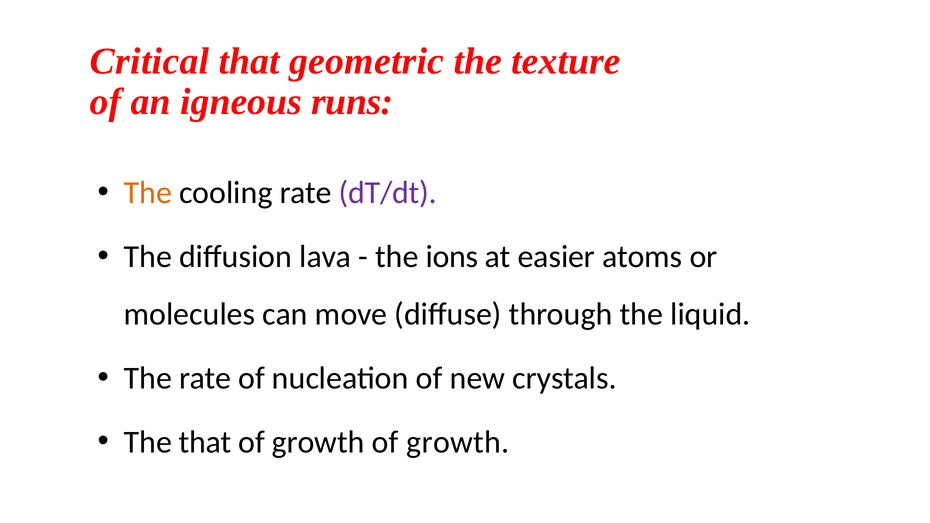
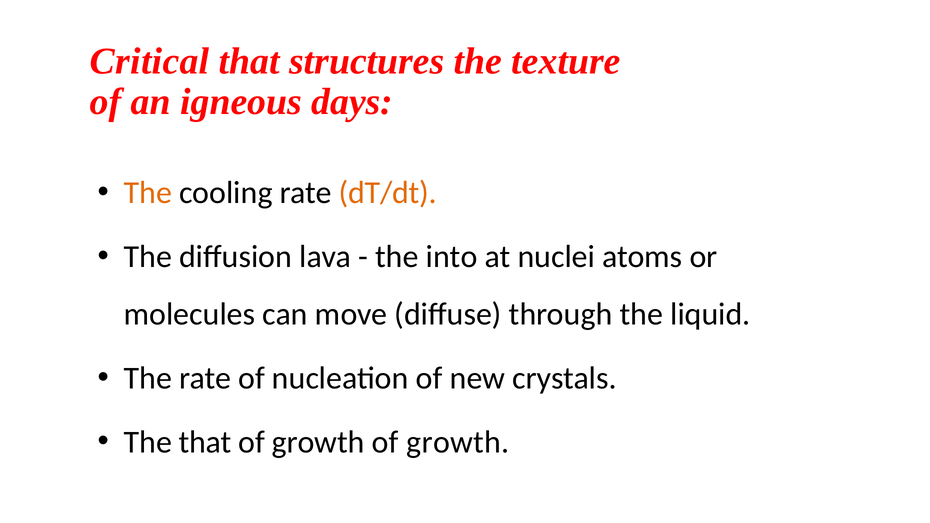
geometric: geometric -> structures (367, 61)
runs: runs -> days (352, 102)
dT/dt colour: purple -> orange (388, 193)
ions: ions -> into (452, 257)
easier: easier -> nuclei (556, 257)
